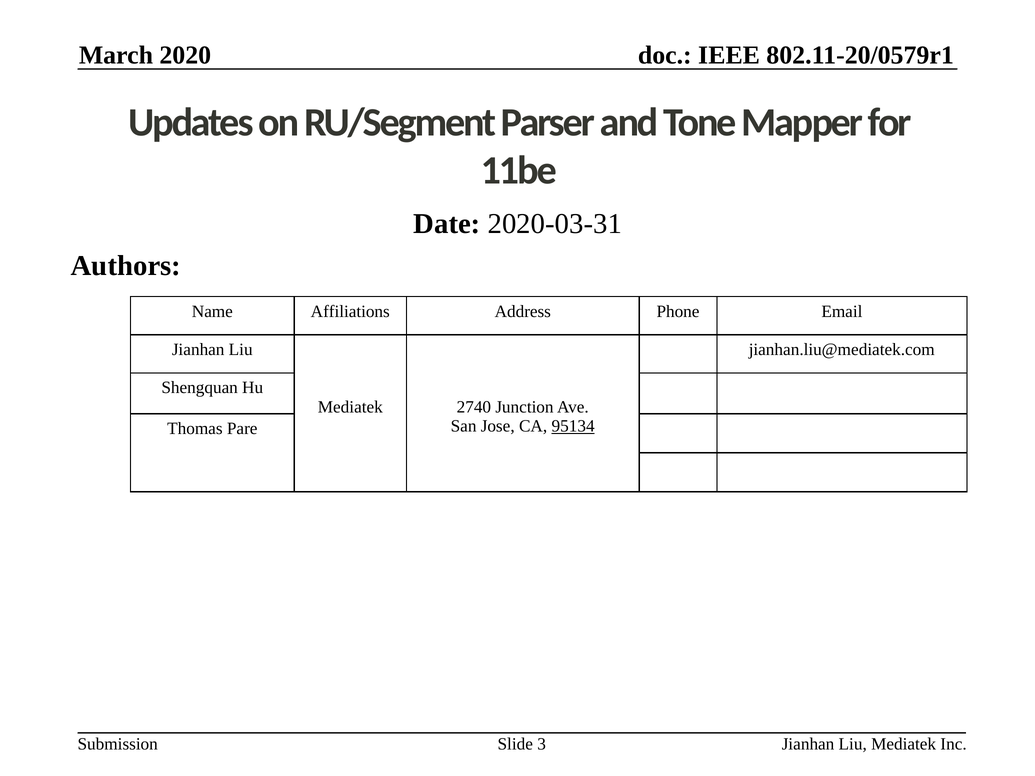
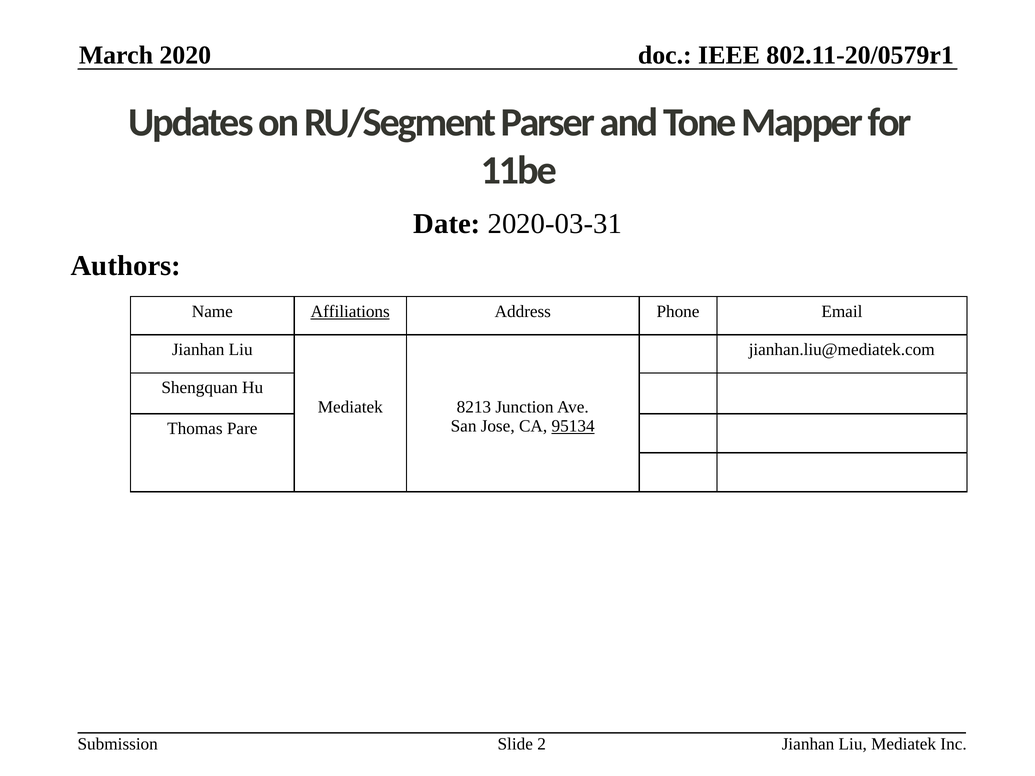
Affiliations underline: none -> present (350, 312)
2740: 2740 -> 8213 (474, 407)
3: 3 -> 2 (542, 744)
